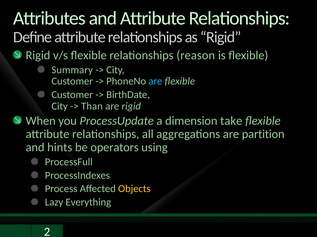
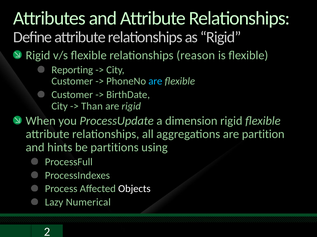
Summary: Summary -> Reporting (72, 70)
dimension take: take -> rigid (231, 121)
operators: operators -> partitions (115, 148)
Objects colour: yellow -> white (134, 189)
Everything: Everything -> Numerical (88, 203)
